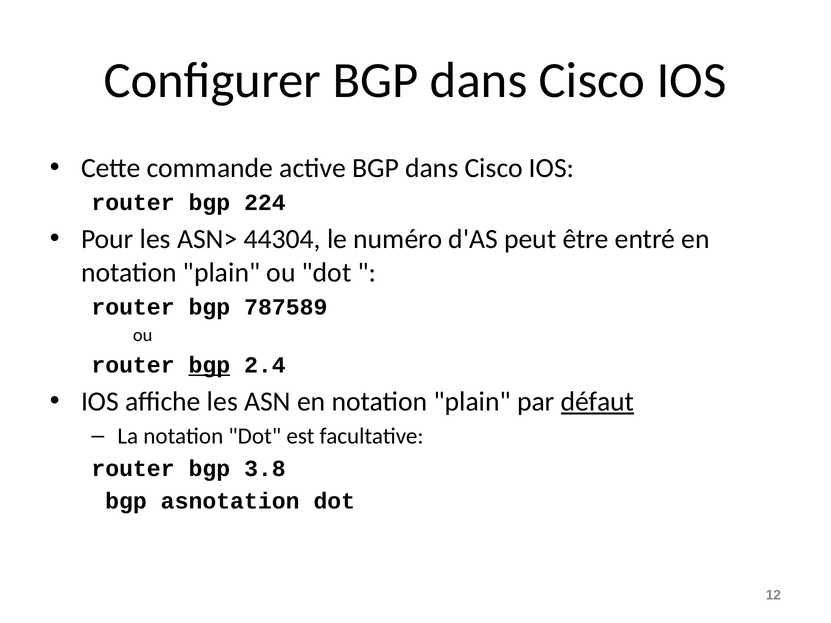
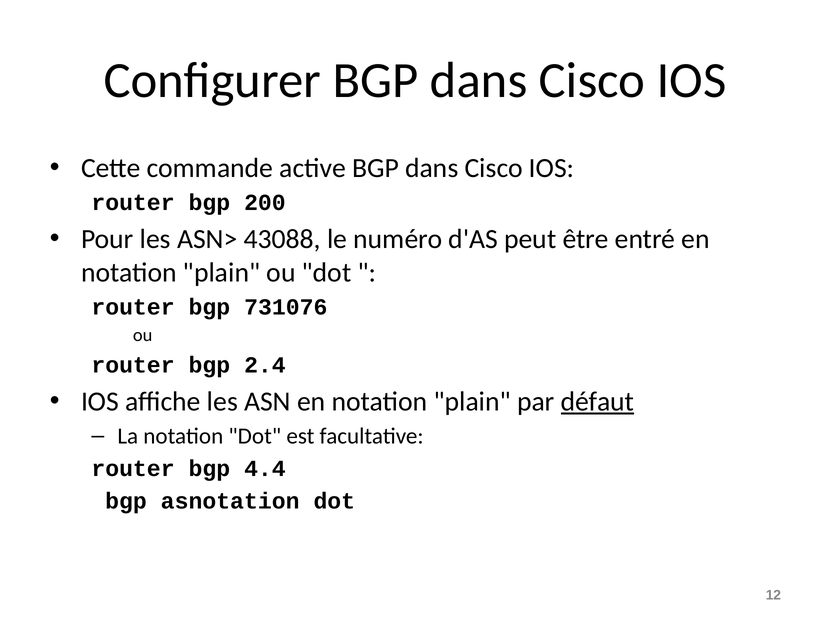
224: 224 -> 200 (265, 203)
44304: 44304 -> 43088 (282, 239)
787589: 787589 -> 731076 (286, 307)
bgp underline: present -> none (209, 365)
3.8: 3.8 -> 4.4 (265, 469)
